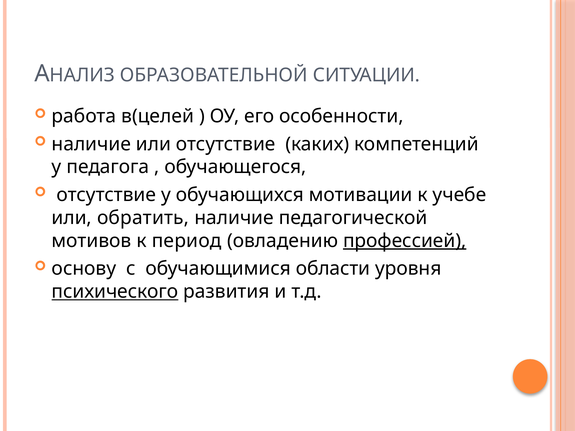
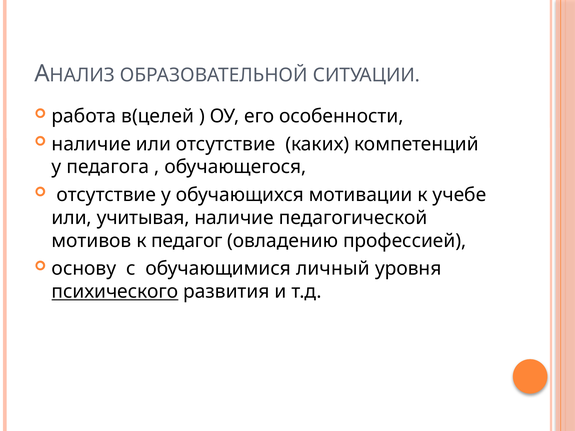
обратить: обратить -> учитывая (143, 218)
период: период -> педагог (187, 241)
профессией underline: present -> none (405, 241)
области: области -> личный (333, 269)
